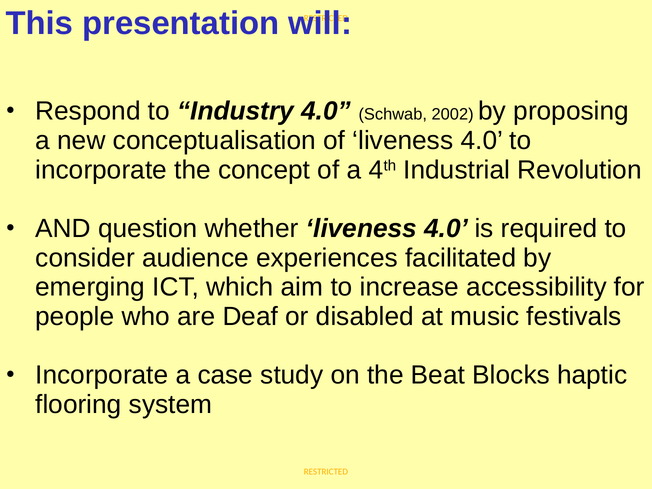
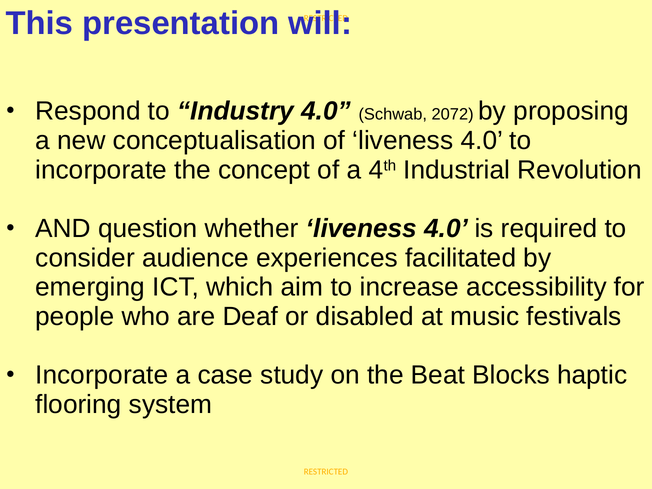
2002: 2002 -> 2072 (453, 114)
